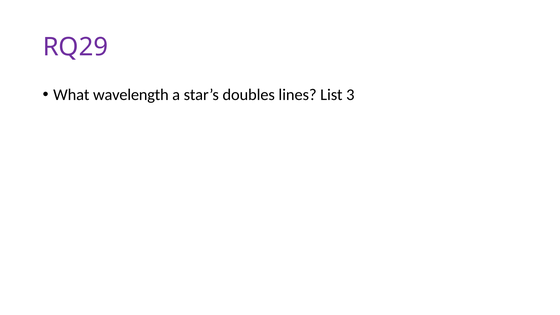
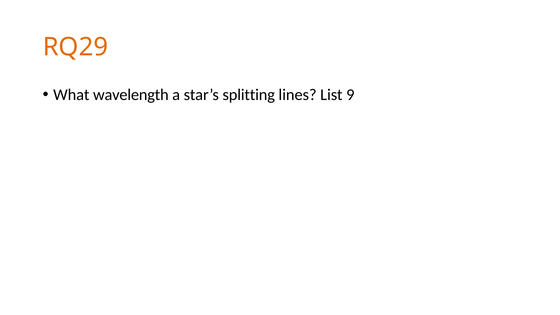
RQ29 colour: purple -> orange (75, 47)
doubles: doubles -> splitting (249, 95)
3: 3 -> 9 (350, 95)
